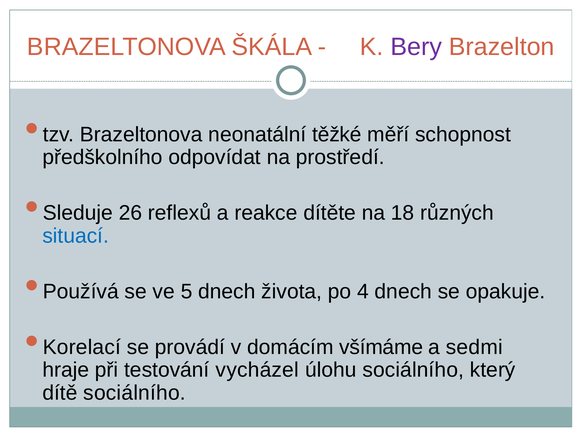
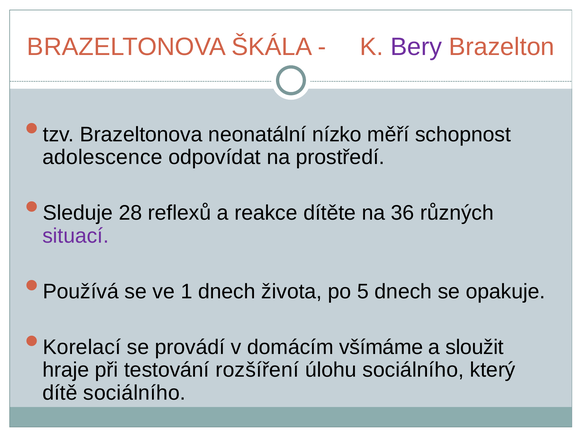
těžké: těžké -> nízko (337, 134)
předškolního: předškolního -> adolescence (102, 157)
26: 26 -> 28 (130, 213)
18: 18 -> 36 (403, 213)
situací colour: blue -> purple (76, 235)
5: 5 -> 1 (187, 291)
4: 4 -> 5 (363, 291)
sedmi: sedmi -> sloužit (475, 347)
vycházel: vycházel -> rozšíření (257, 370)
